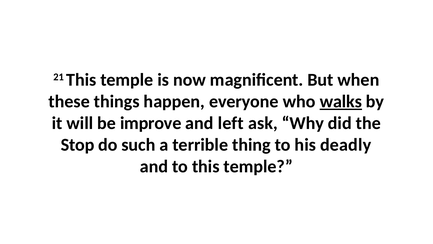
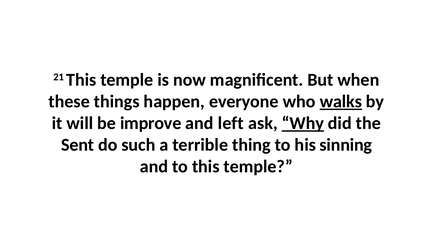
Why underline: none -> present (303, 123)
Stop: Stop -> Sent (78, 145)
deadly: deadly -> sinning (346, 145)
